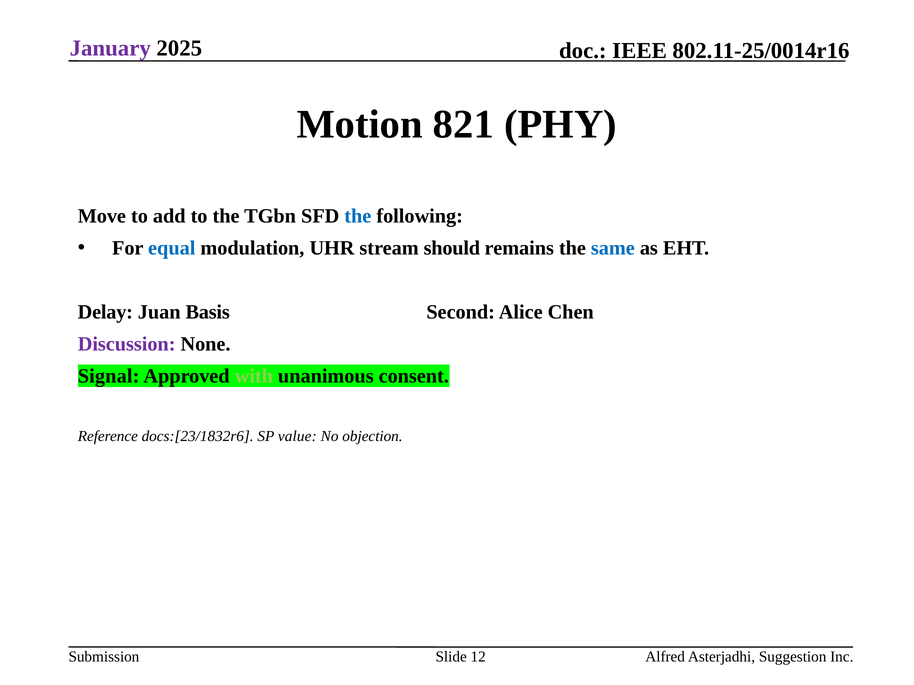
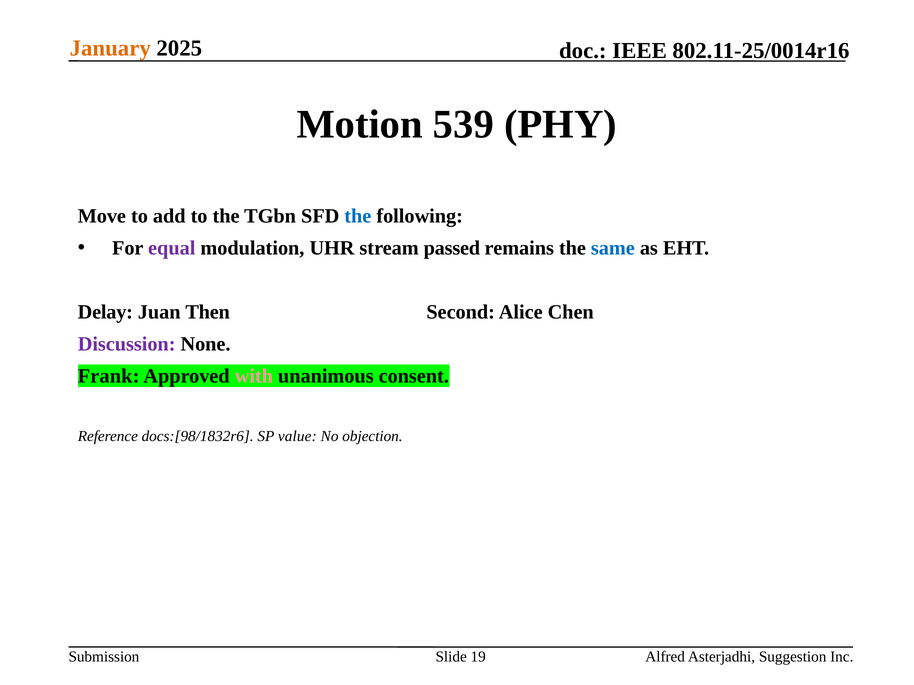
January colour: purple -> orange (110, 48)
821: 821 -> 539 (463, 125)
equal colour: blue -> purple (172, 248)
should: should -> passed (452, 248)
Basis: Basis -> Then (208, 312)
Signal: Signal -> Frank (109, 376)
with colour: light green -> pink (254, 376)
docs:[23/1832r6: docs:[23/1832r6 -> docs:[98/1832r6 (198, 437)
12: 12 -> 19 (478, 657)
